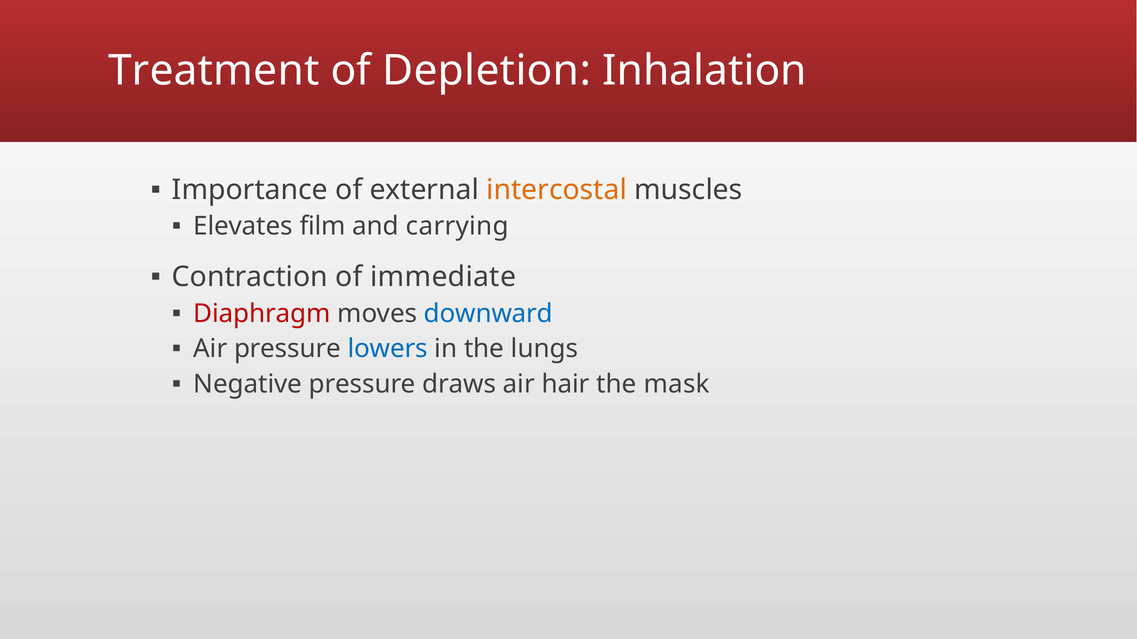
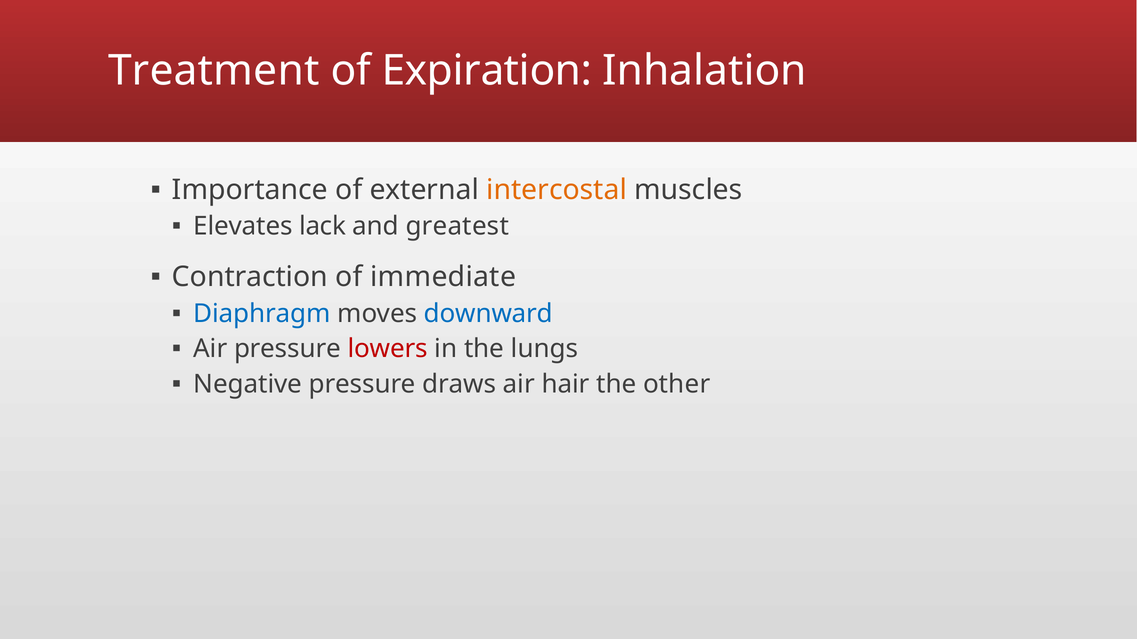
Depletion: Depletion -> Expiration (487, 71)
film: film -> lack (323, 227)
carrying: carrying -> greatest (457, 227)
Diaphragm colour: red -> blue (262, 314)
lowers colour: blue -> red (388, 349)
mask: mask -> other (677, 384)
